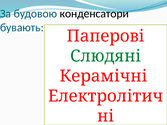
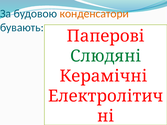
конденсатори colour: black -> orange (94, 14)
